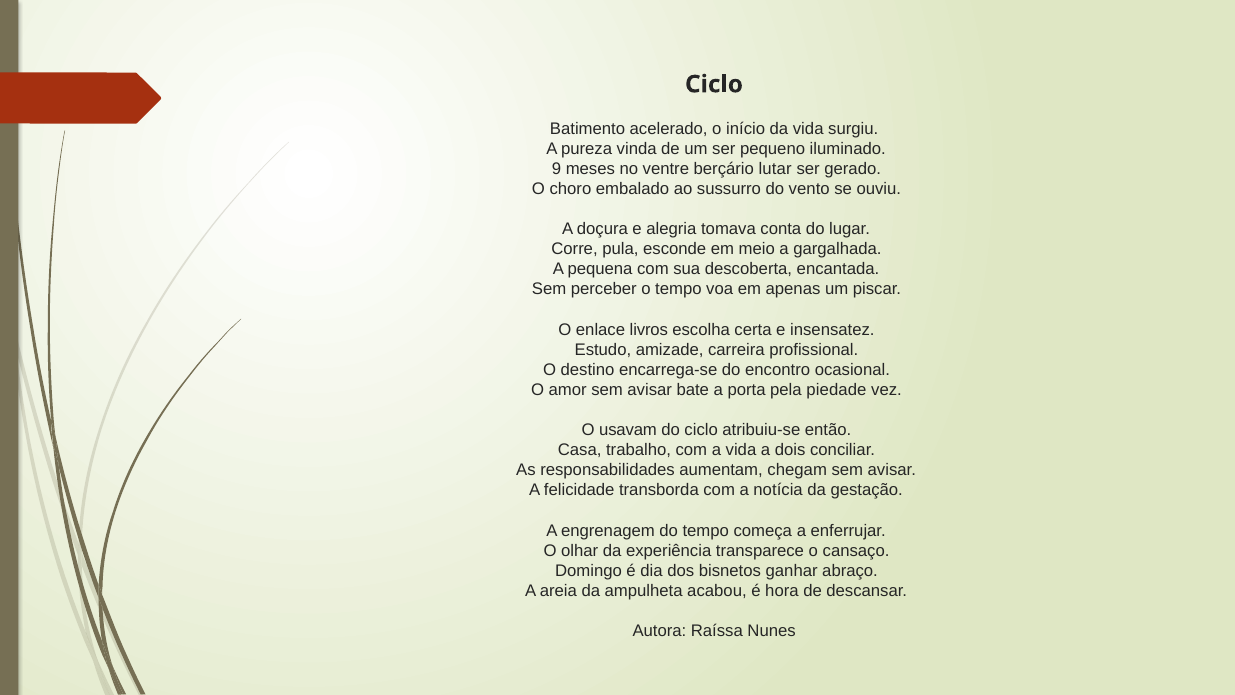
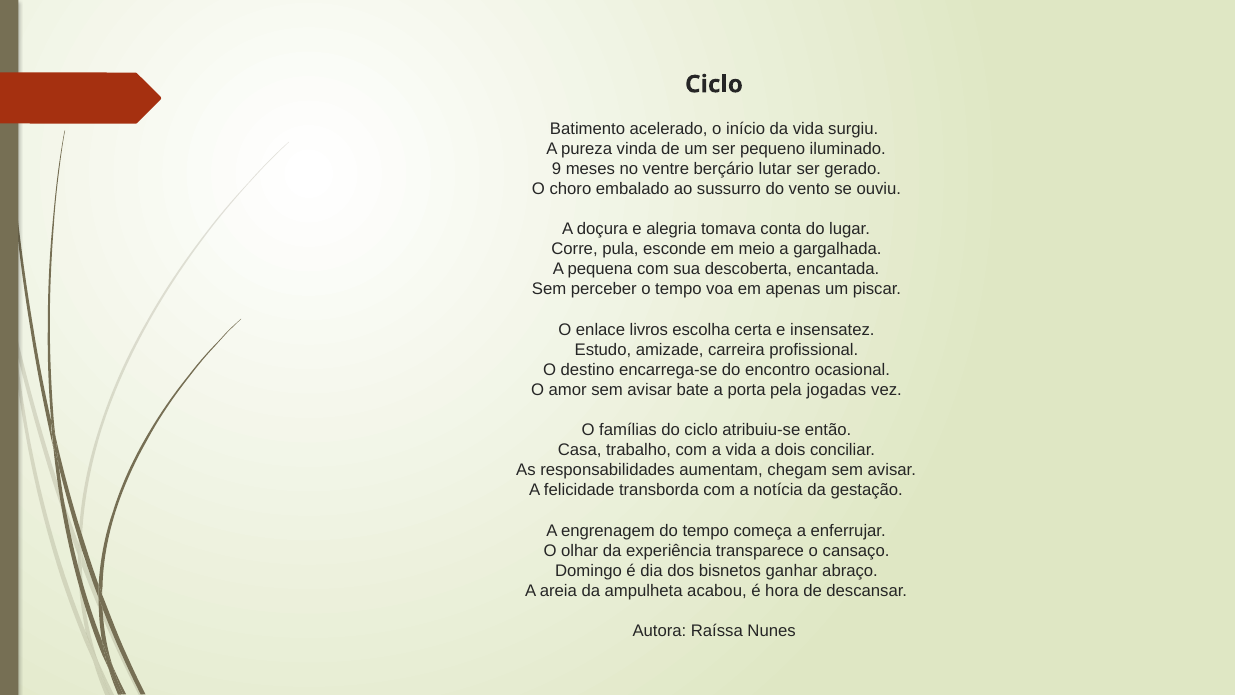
piedade: piedade -> jogadas (836, 390)
usavam: usavam -> famílias (628, 430)
